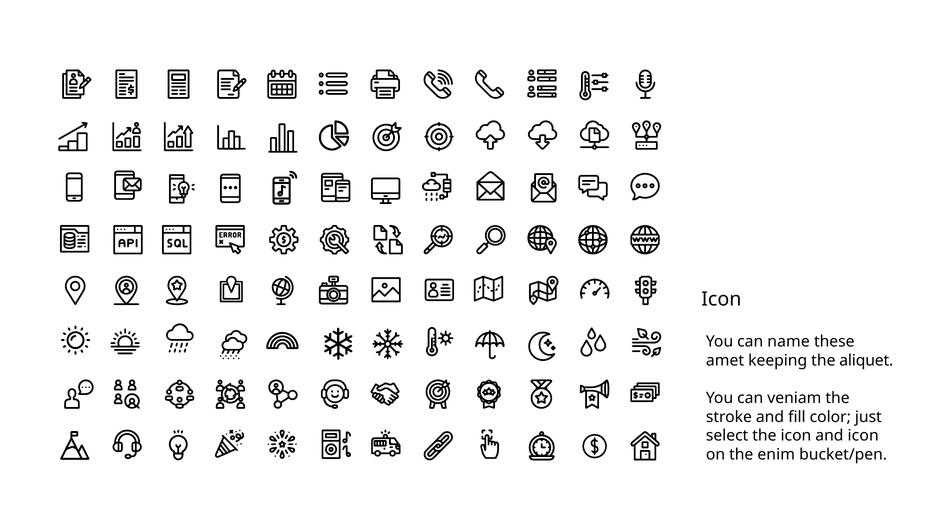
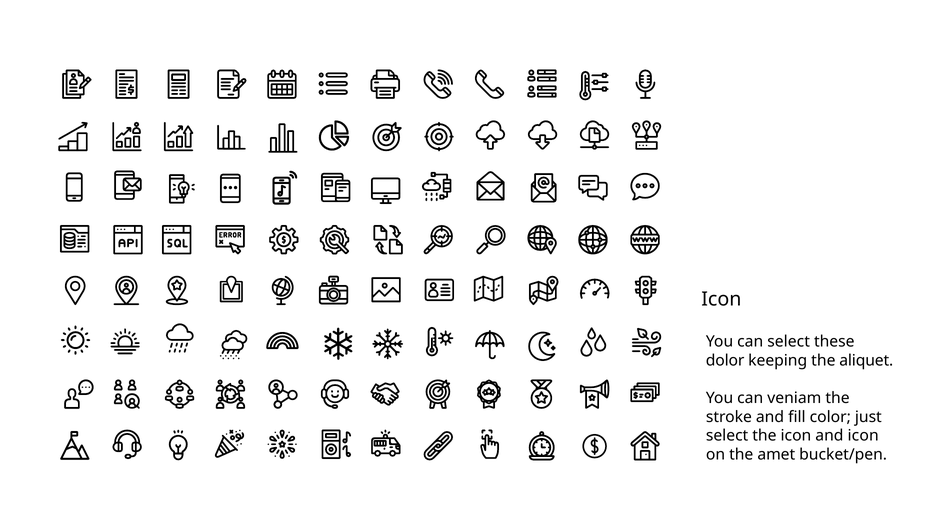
can name: name -> select (789, 342)
amet: amet -> dolor (725, 361)
enim: enim -> amet (776, 455)
